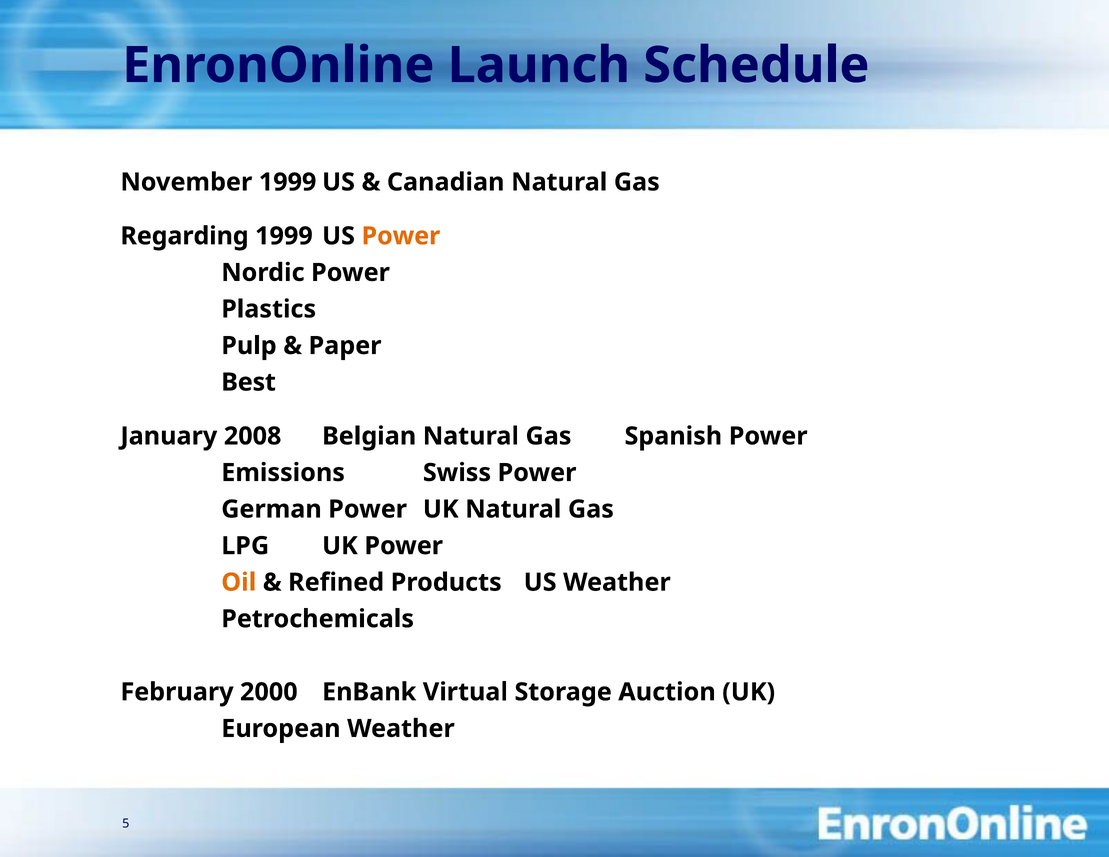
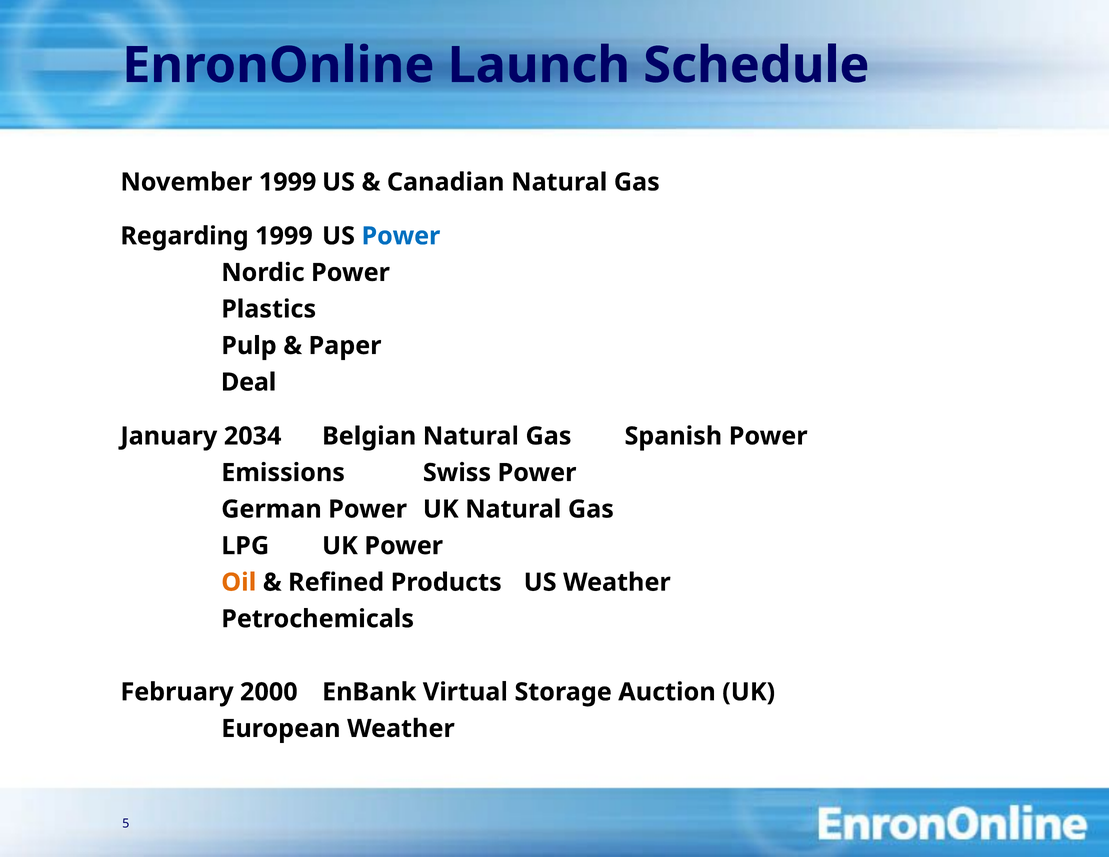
Power colour: orange -> blue (401, 236)
Best: Best -> Deal (249, 382)
2008: 2008 -> 2034 (253, 436)
